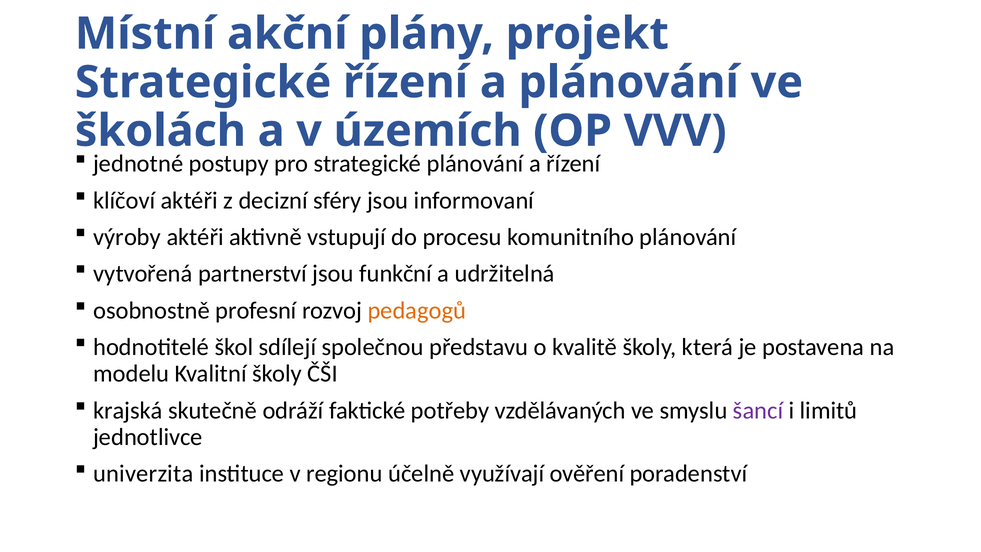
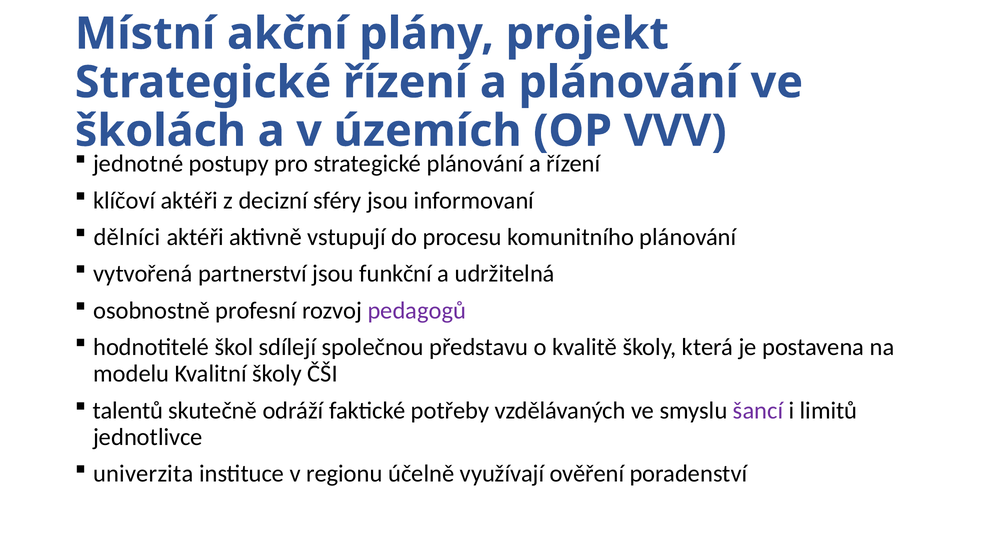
výroby: výroby -> dělníci (127, 237)
pedagogů colour: orange -> purple (417, 310)
krajská: krajská -> talentů (128, 410)
